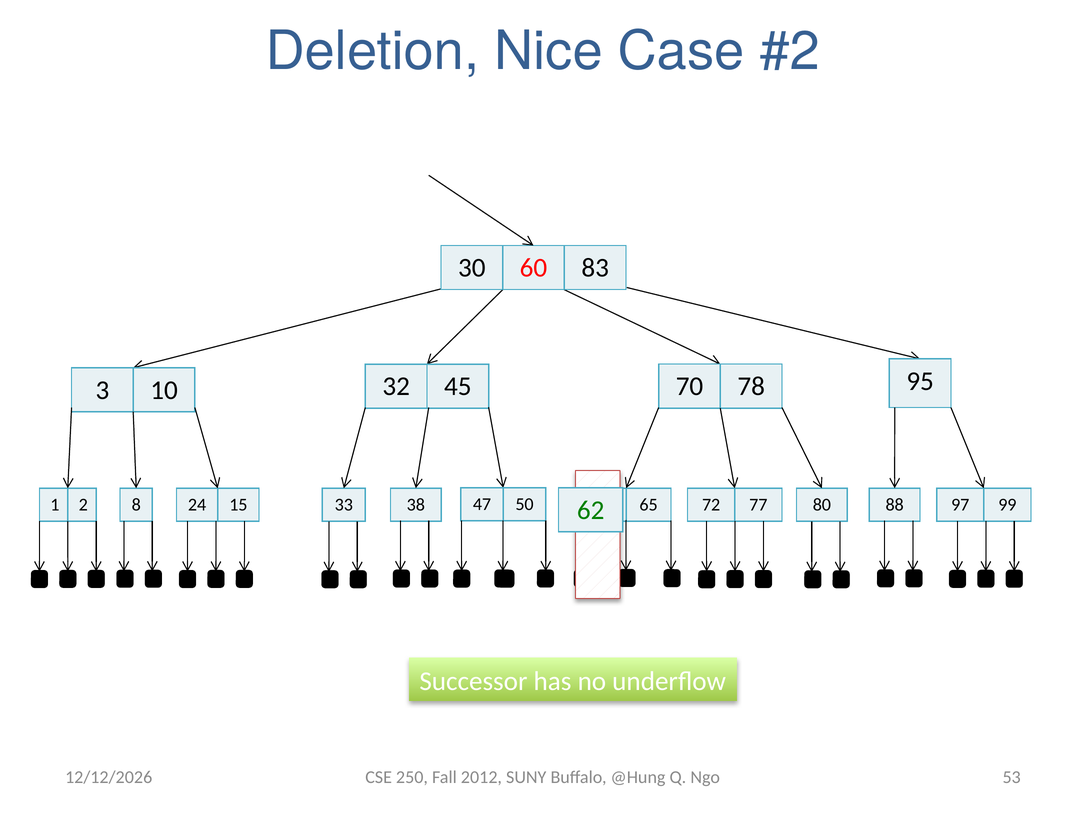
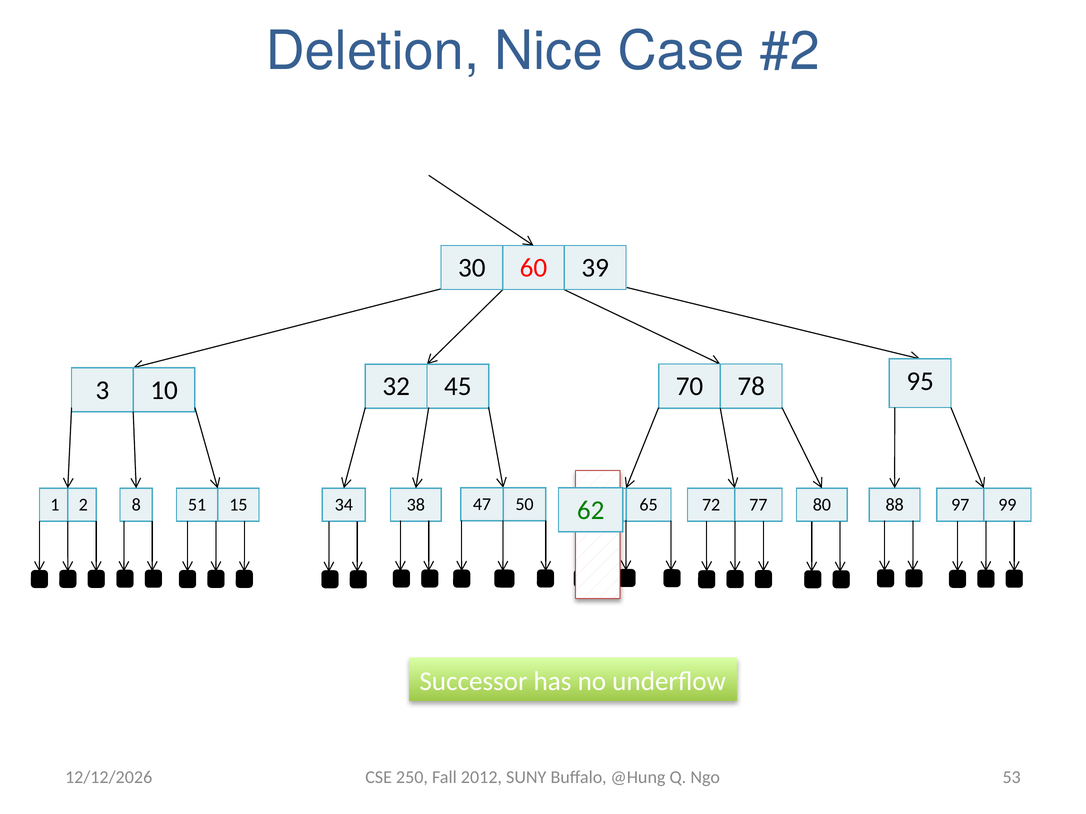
83: 83 -> 39 (595, 268)
24: 24 -> 51 (197, 505)
33: 33 -> 34 (344, 505)
